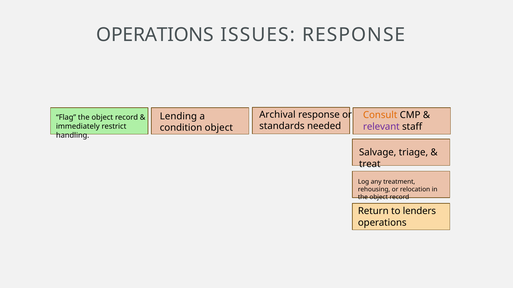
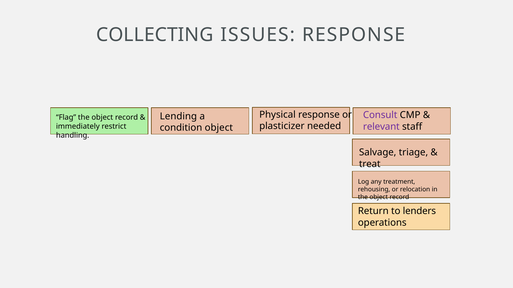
OPERATIONS: OPERATIONS -> COLLECTING (155, 35)
Archival: Archival -> Physical (277, 115)
Consult colour: orange -> purple (380, 115)
standards: standards -> plasticizer (282, 126)
